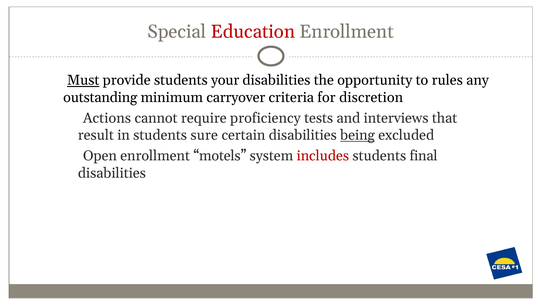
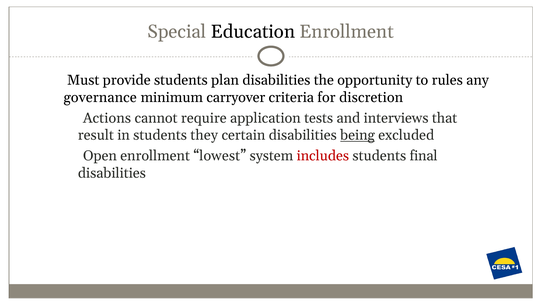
Education colour: red -> black (253, 32)
Must underline: present -> none (83, 80)
your: your -> plan (225, 80)
outstanding: outstanding -> governance (100, 97)
proficiency: proficiency -> application (265, 118)
sure: sure -> they (204, 135)
motels: motels -> lowest (220, 156)
